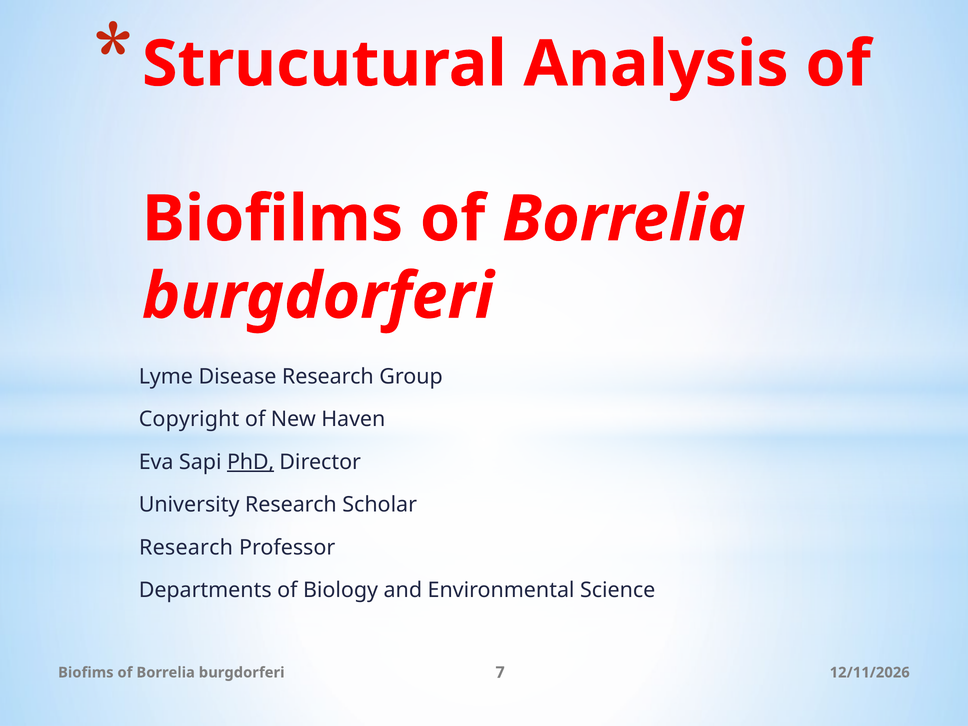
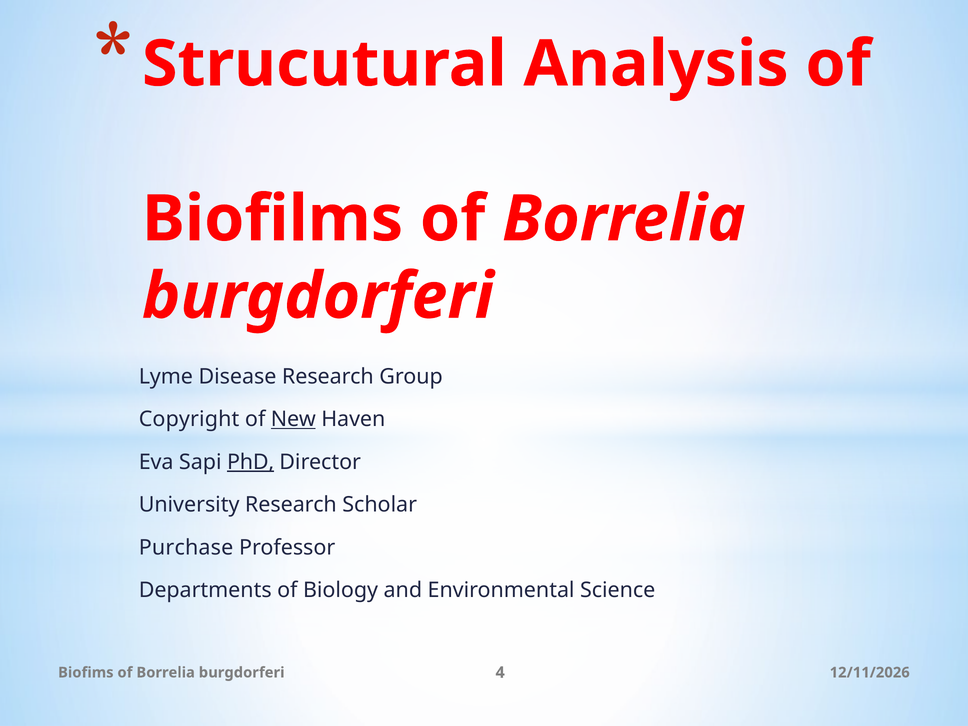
New underline: none -> present (293, 419)
Research: Research -> Purchase (186, 548)
7: 7 -> 4 (500, 673)
